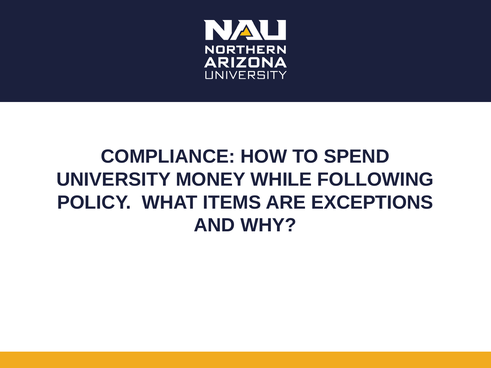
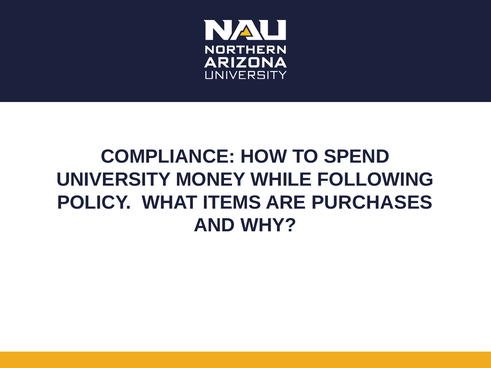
EXCEPTIONS: EXCEPTIONS -> PURCHASES (372, 203)
